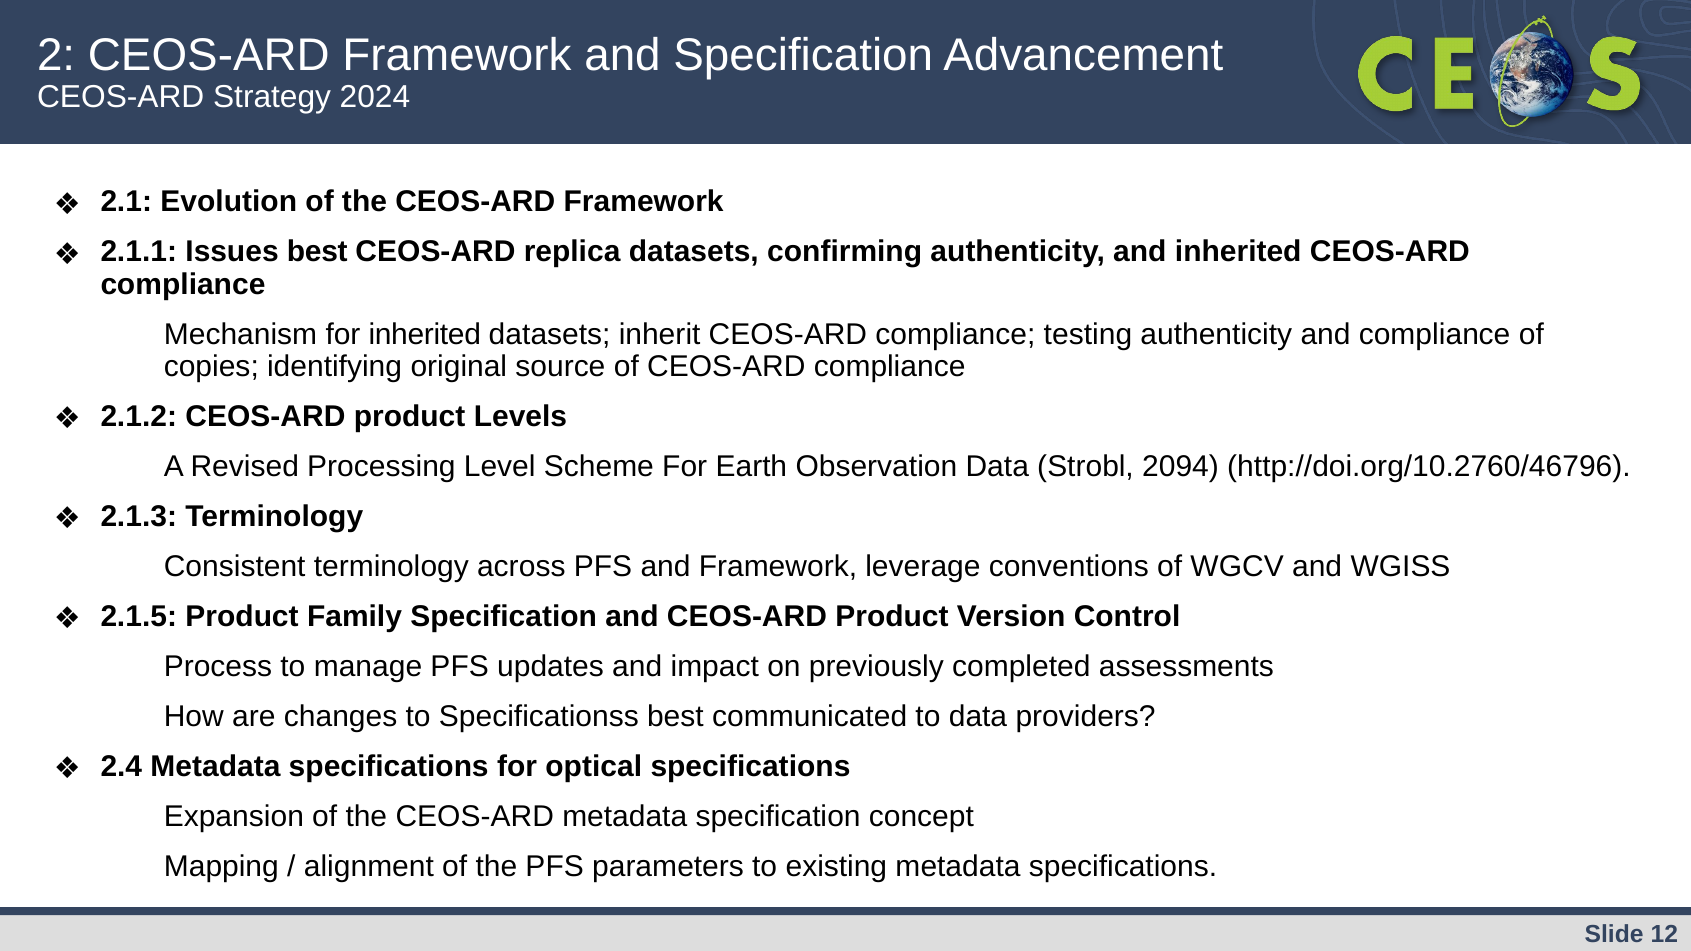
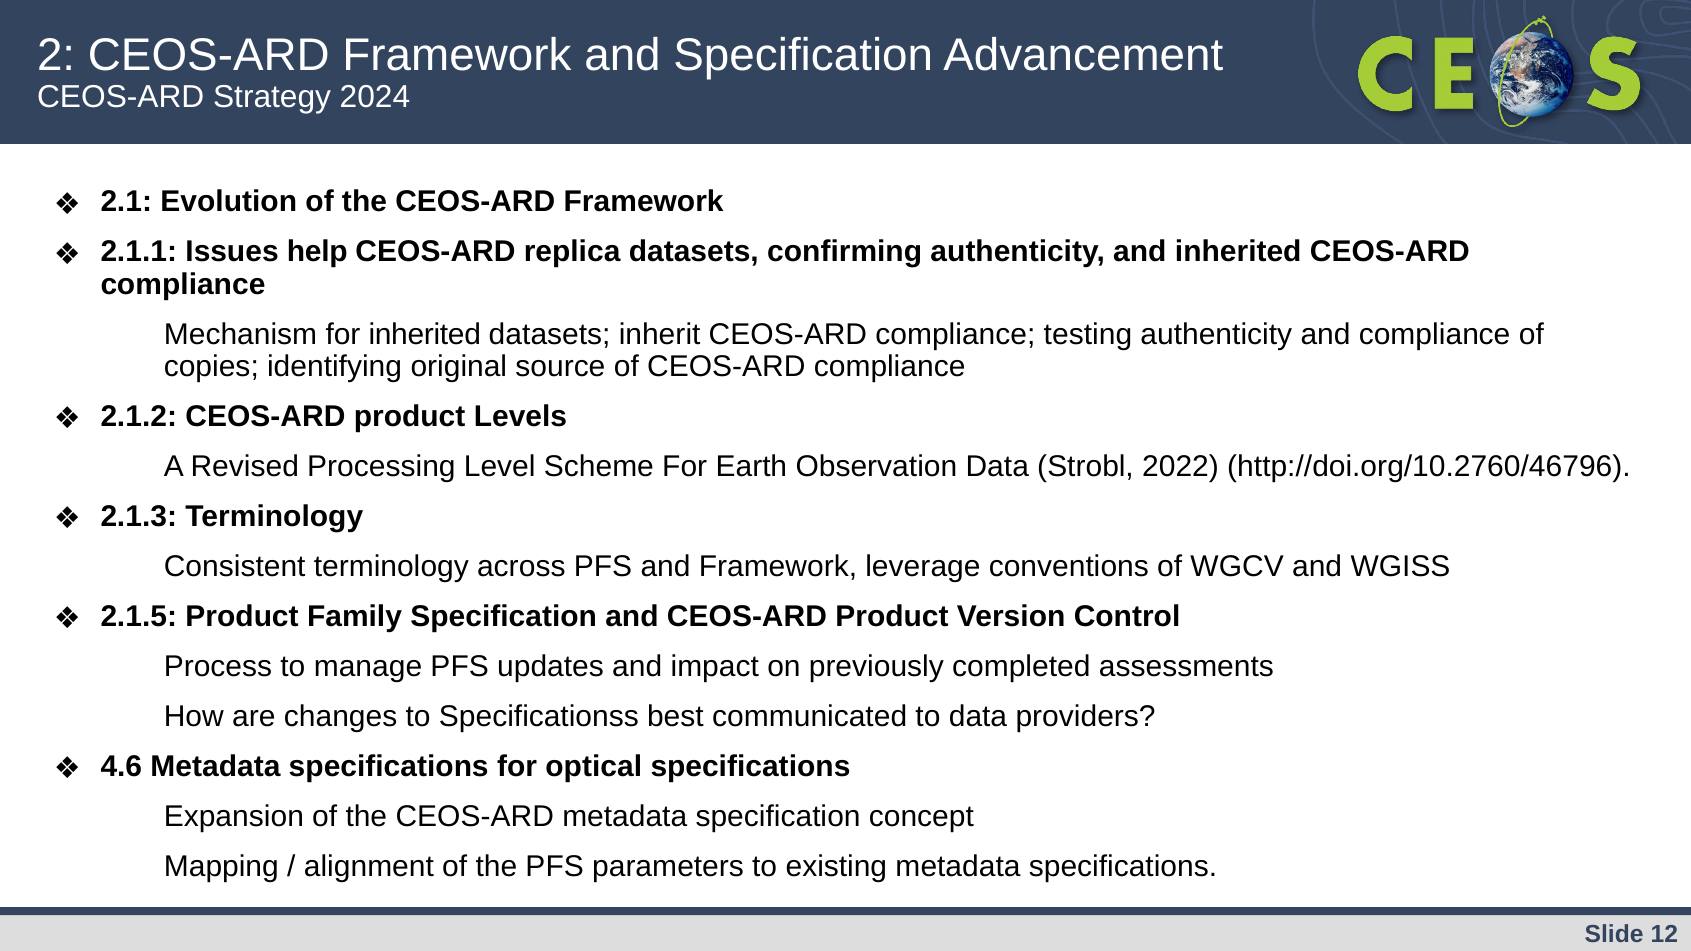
Issues best: best -> help (317, 252)
2094: 2094 -> 2022 (1181, 467)
2.4: 2.4 -> 4.6 (121, 767)
